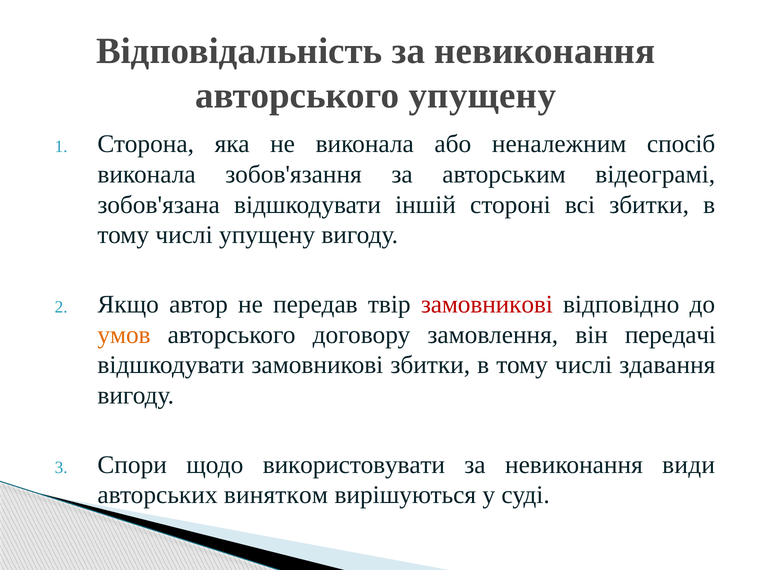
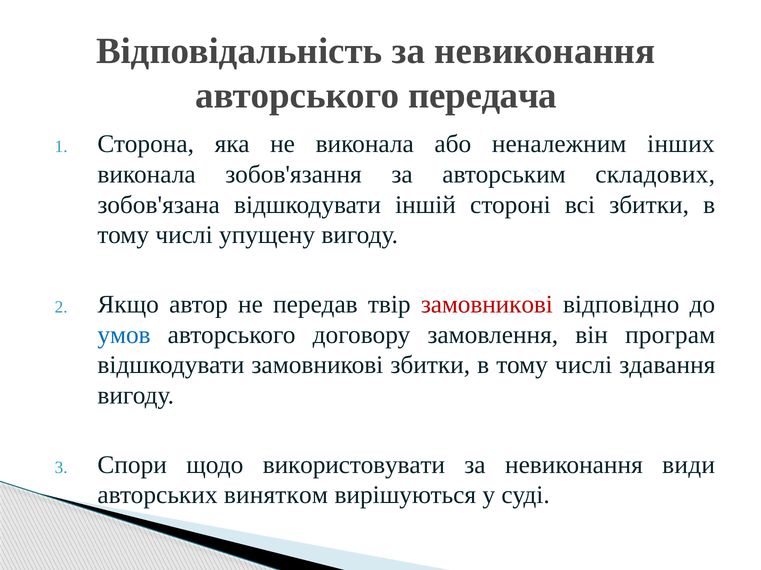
авторського упущену: упущену -> передача (483, 96)
спосіб: спосіб -> інших (681, 144)
відеограмі: відеограмі -> складових (655, 174)
умов colour: orange -> blue (124, 335)
передачі: передачі -> програм (670, 335)
